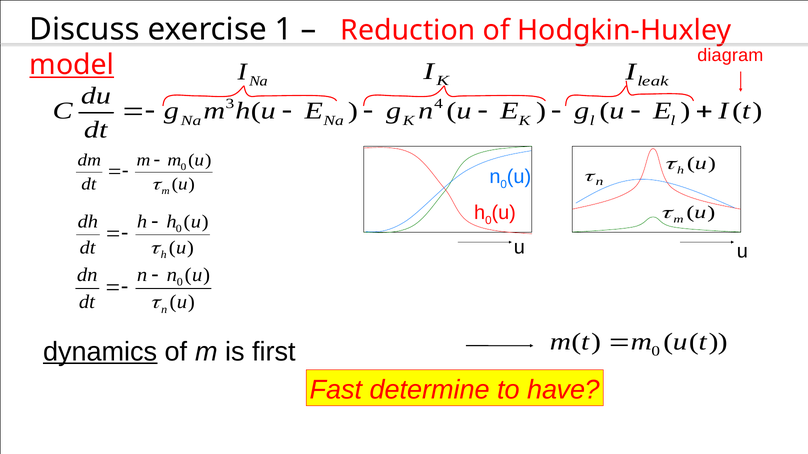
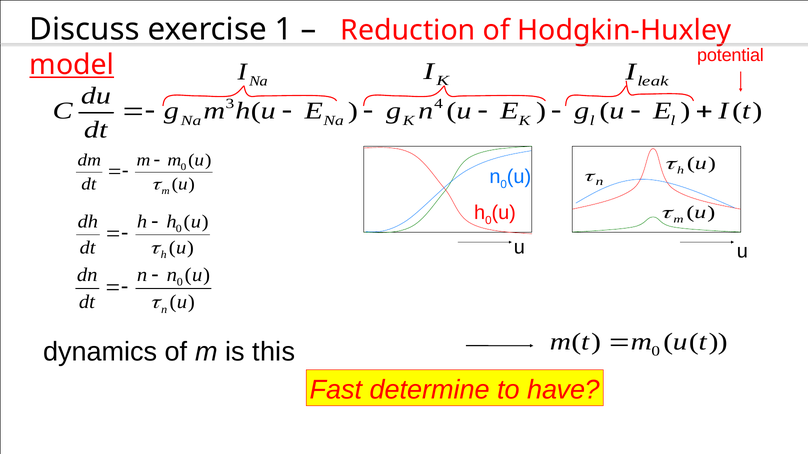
diagram: diagram -> potential (730, 55)
dynamics underline: present -> none (100, 352)
first: first -> this (274, 352)
